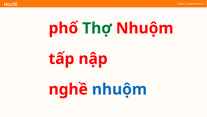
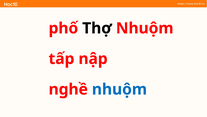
Thợ colour: green -> black (97, 28)
